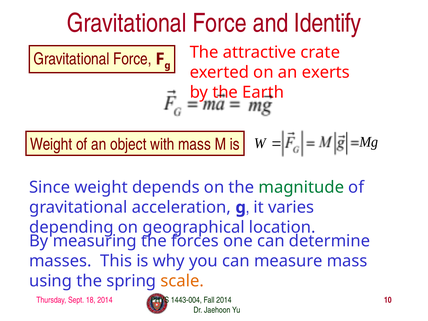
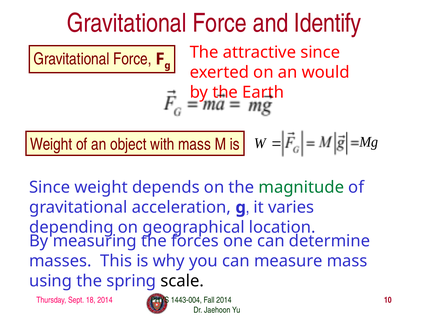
attractive crate: crate -> since (320, 52)
exerts: exerts -> would (326, 72)
scale colour: orange -> black (182, 281)
